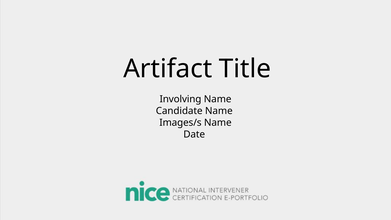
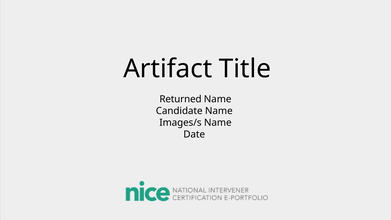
Involving: Involving -> Returned (180, 99)
